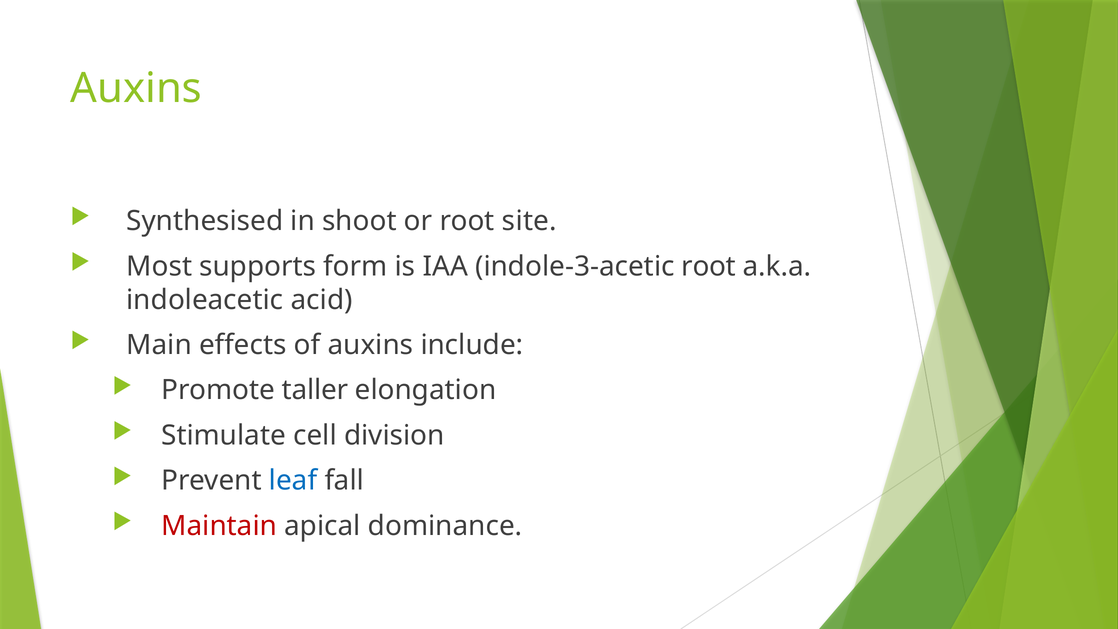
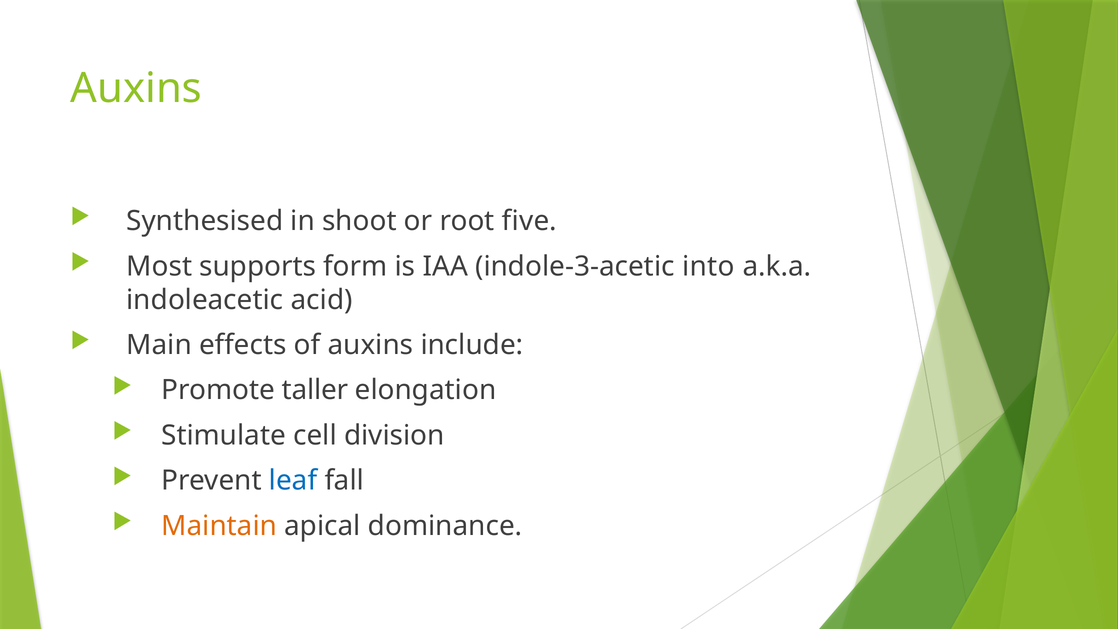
site: site -> five (529, 221)
indole-3-acetic root: root -> into (708, 266)
Maintain colour: red -> orange (219, 526)
